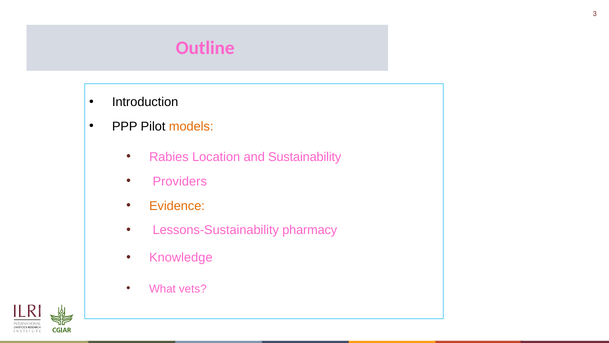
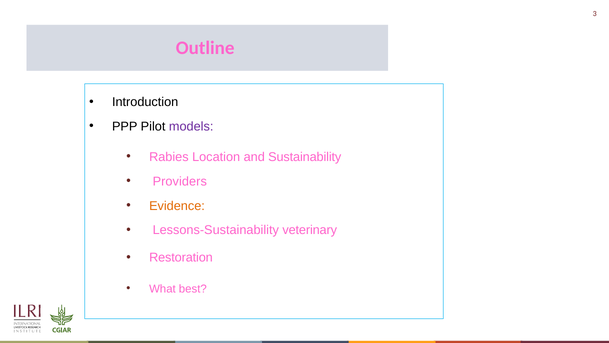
models colour: orange -> purple (191, 126)
pharmacy: pharmacy -> veterinary (310, 230)
Knowledge: Knowledge -> Restoration (181, 257)
vets: vets -> best (193, 288)
